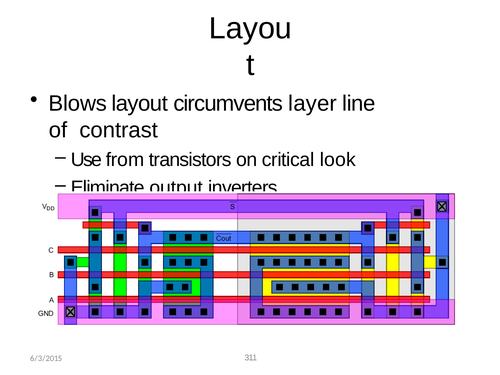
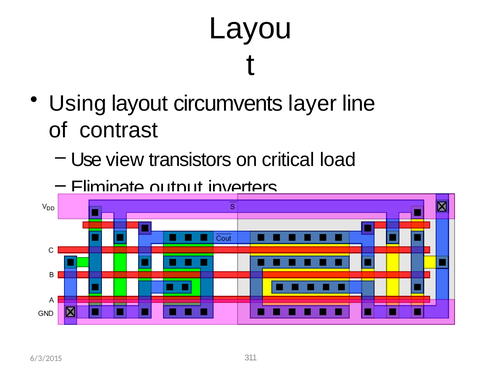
Blows: Blows -> Using (78, 104)
from: from -> view (125, 160)
look: look -> load (338, 160)
